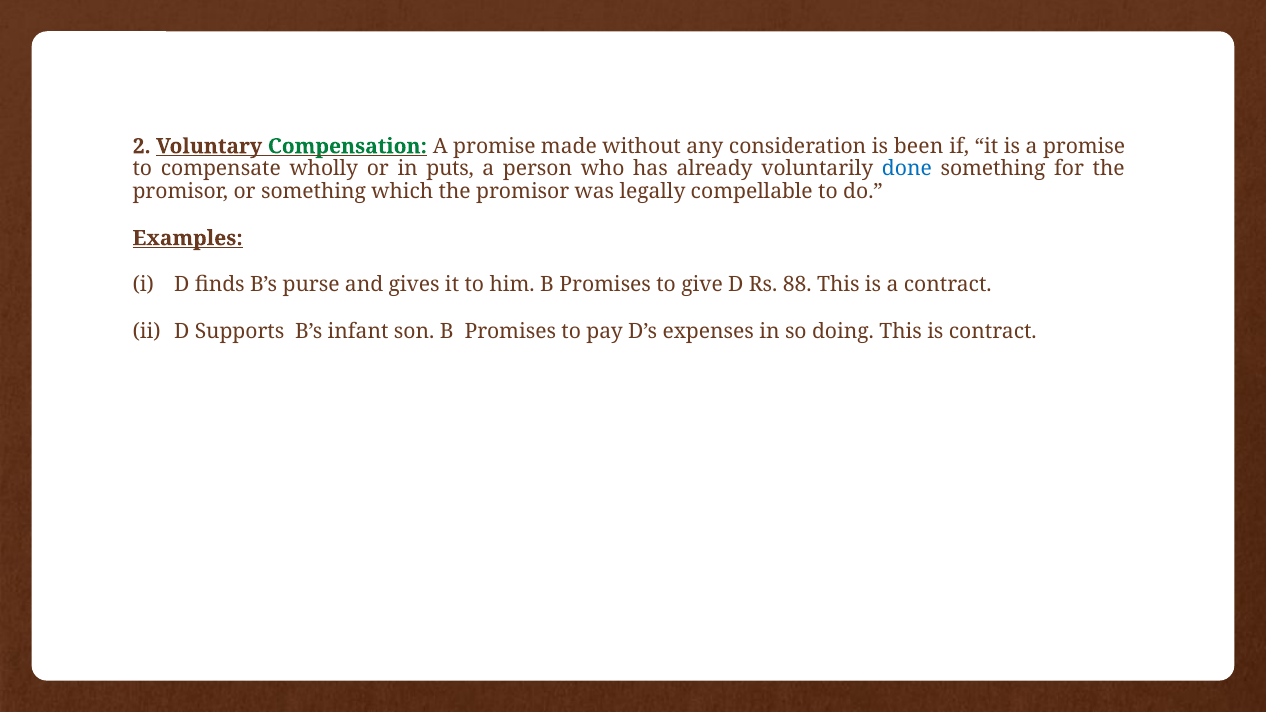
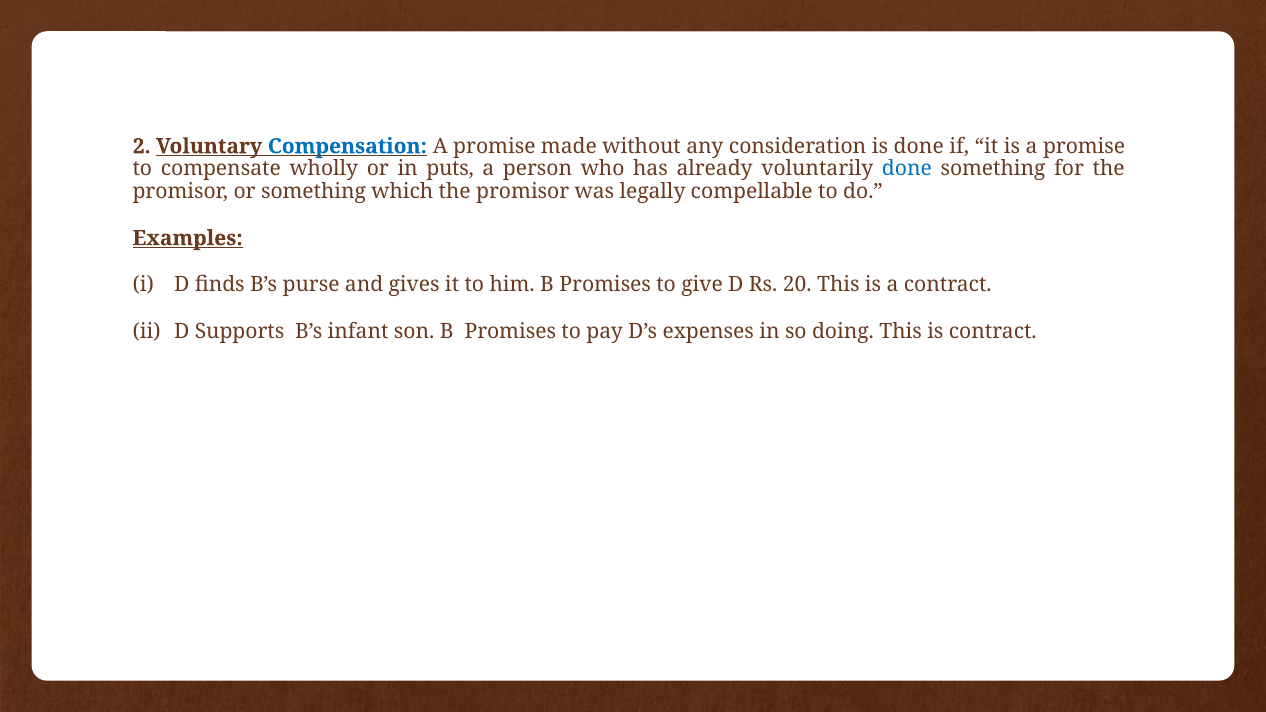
Compensation colour: green -> blue (347, 146)
is been: been -> done (919, 146)
88: 88 -> 20 (797, 285)
